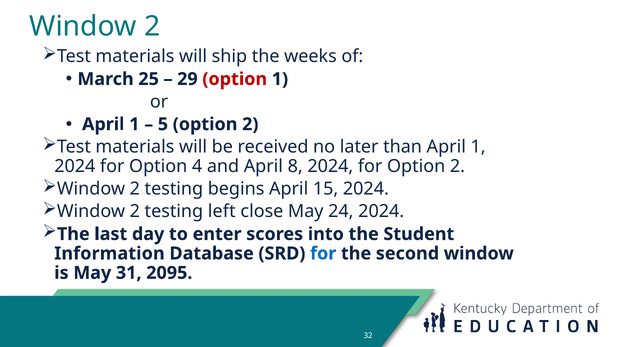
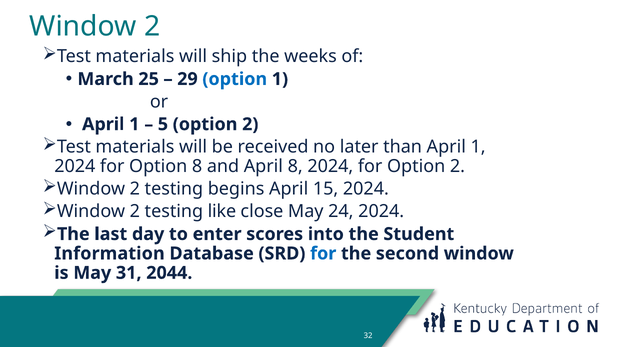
option colour: red -> blue (235, 79)
Option 4: 4 -> 8 (197, 166)
left: left -> like (222, 212)
2095: 2095 -> 2044 (169, 273)
